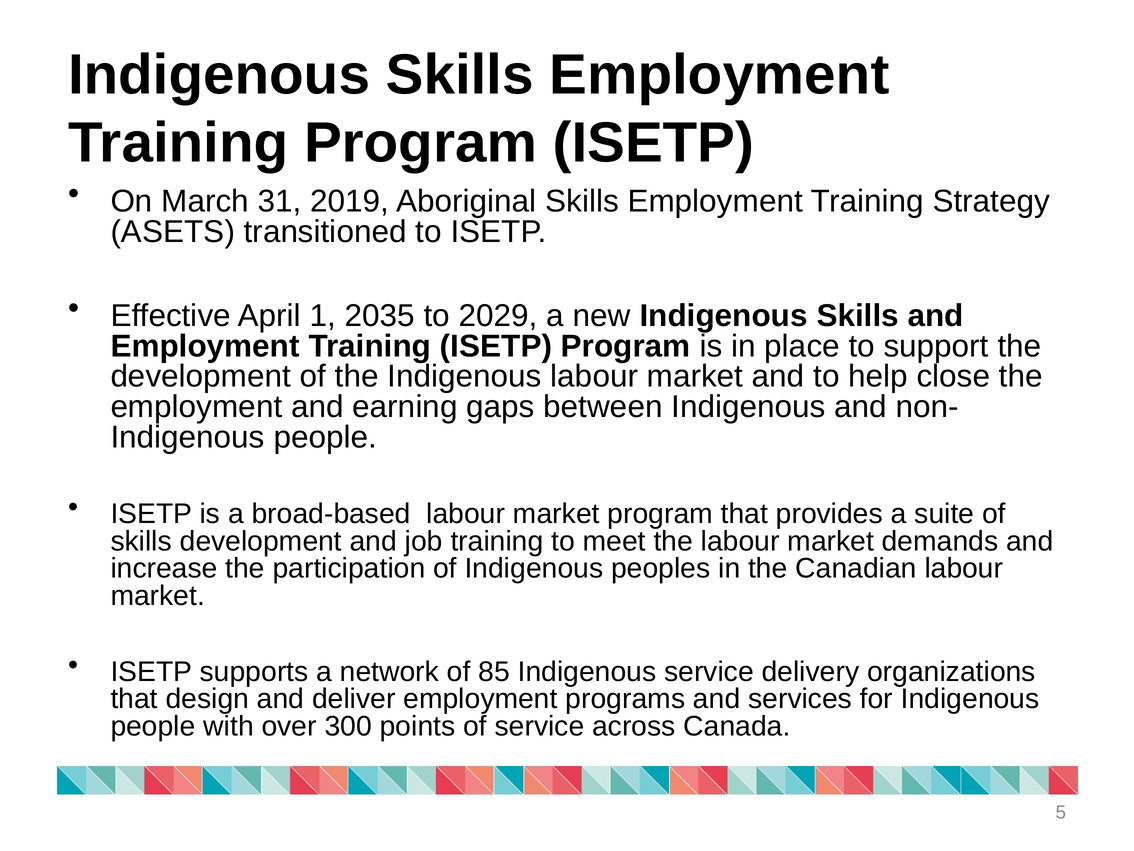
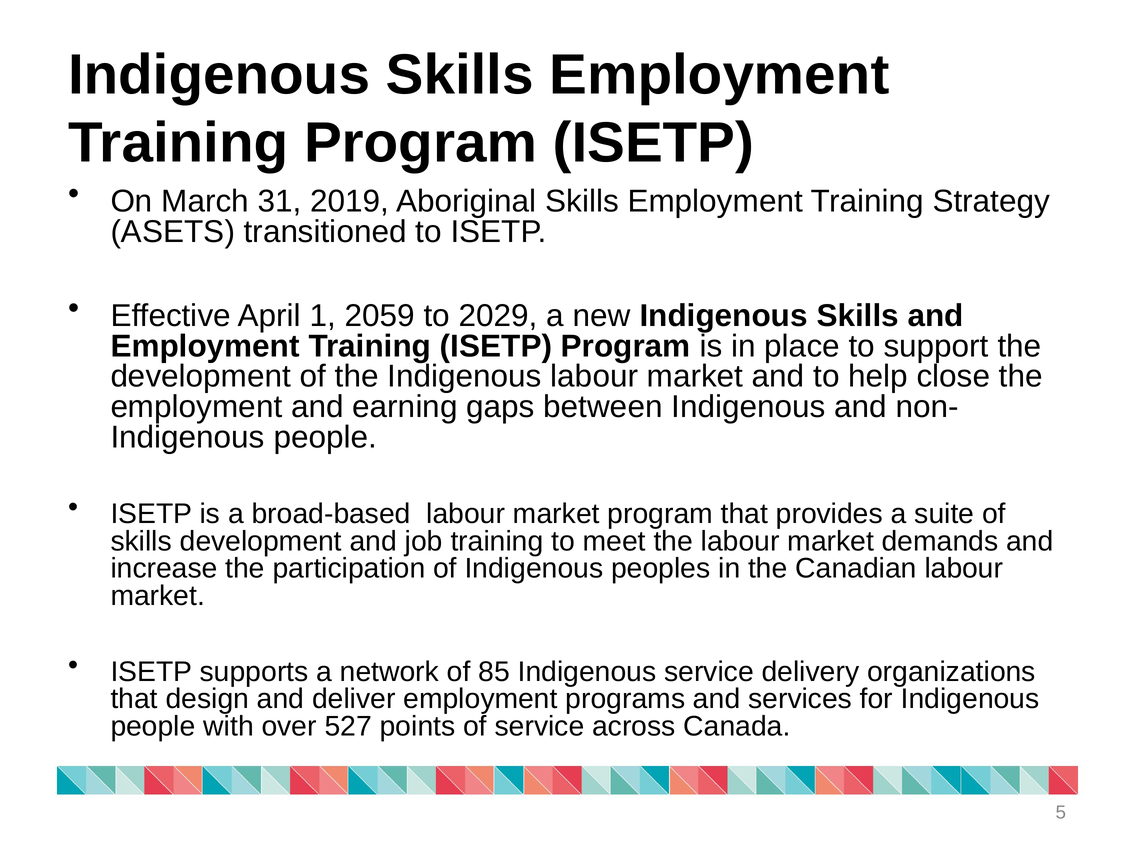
2035: 2035 -> 2059 (380, 316)
300: 300 -> 527 (348, 726)
